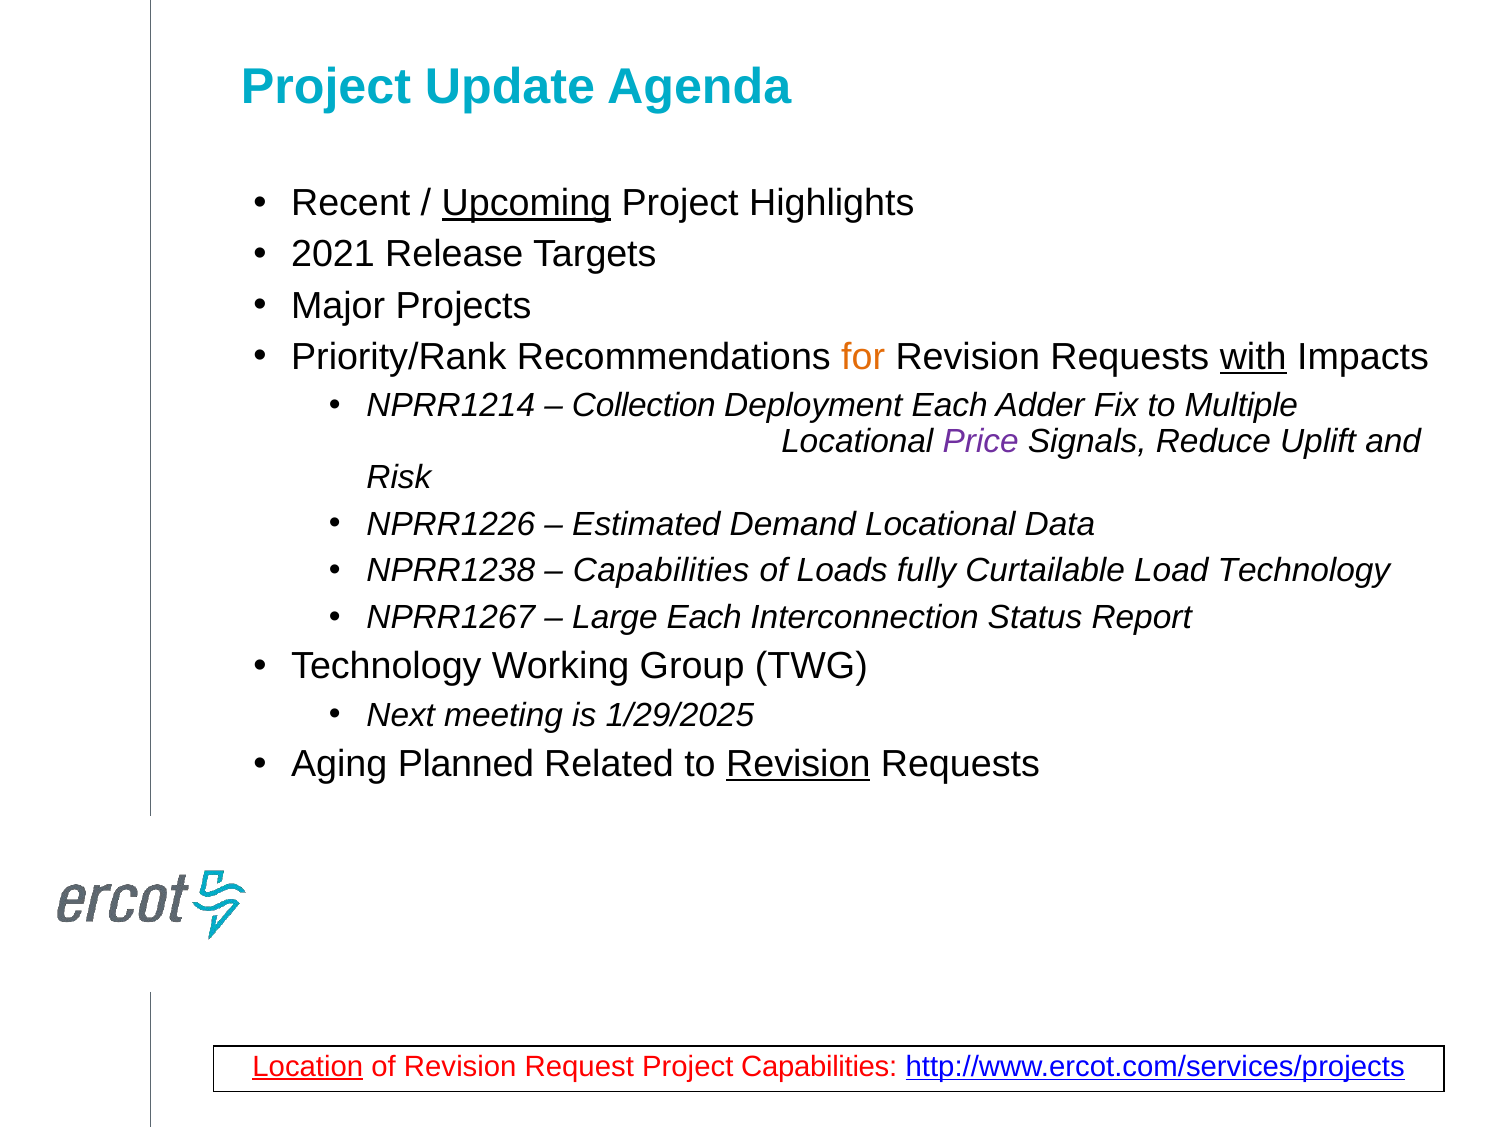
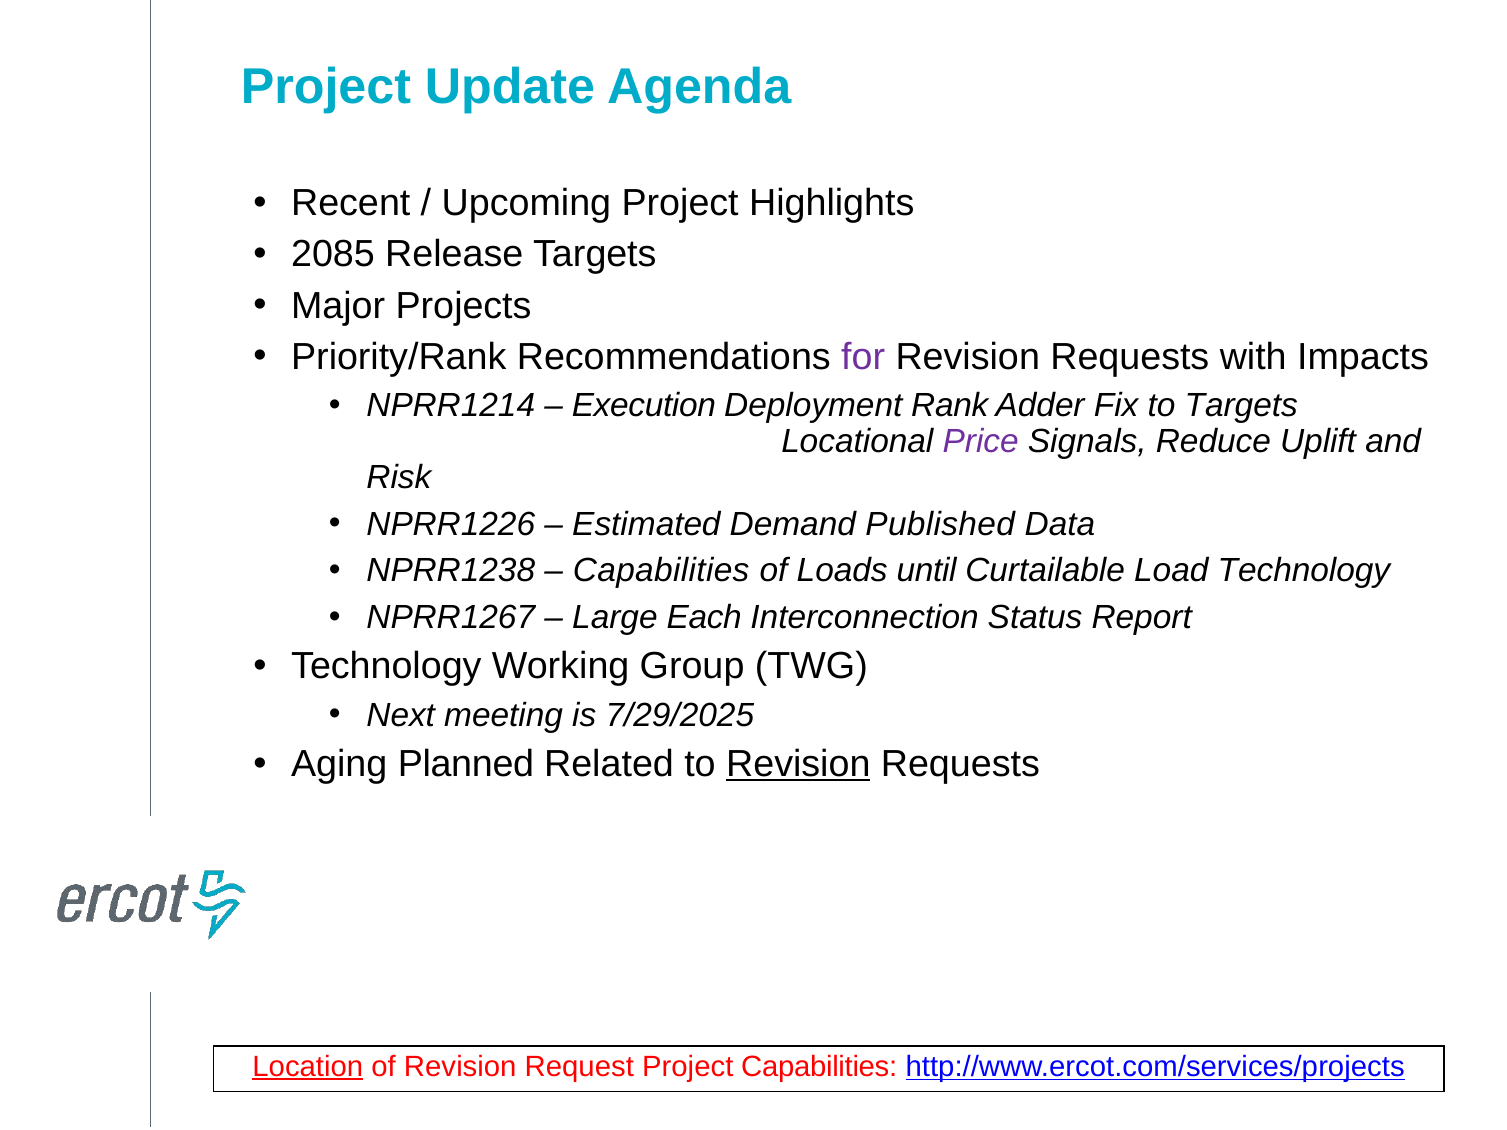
Upcoming underline: present -> none (526, 203)
2021: 2021 -> 2085 (333, 254)
for colour: orange -> purple (863, 357)
with underline: present -> none (1253, 357)
Collection: Collection -> Execution (644, 406)
Deployment Each: Each -> Rank (950, 406)
to Multiple: Multiple -> Targets (1241, 406)
Demand Locational: Locational -> Published (940, 524)
fully: fully -> until (927, 571)
1/29/2025: 1/29/2025 -> 7/29/2025 (680, 715)
